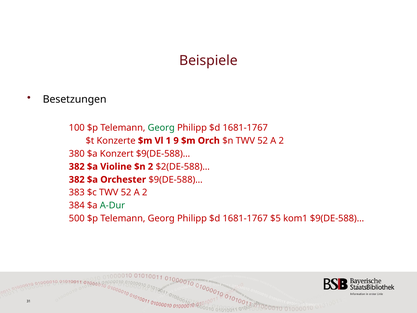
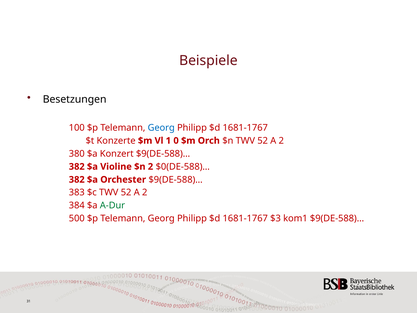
Georg colour: green -> blue (161, 128)
9: 9 -> 0 (176, 141)
$2(DE-588)…: $2(DE-588)… -> $0(DE-588)… (183, 167)
$5: $5 -> $3 (276, 218)
